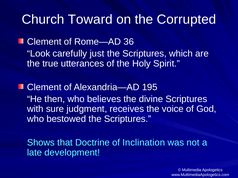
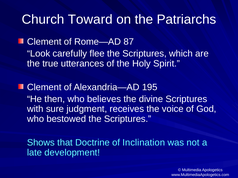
Corrupted: Corrupted -> Patriarchs (186, 19)
36: 36 -> 87 (129, 42)
just: just -> flee (97, 54)
